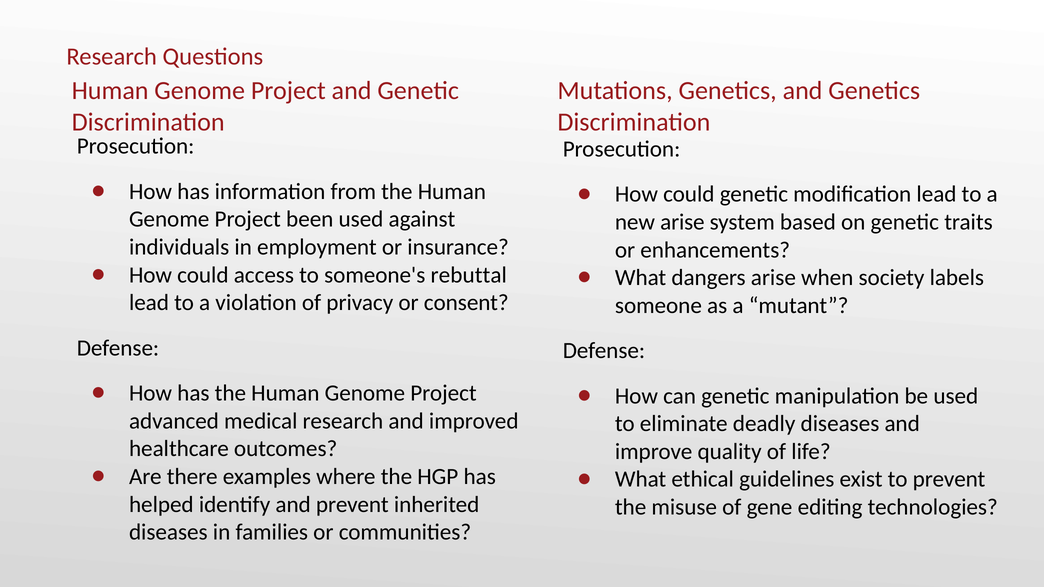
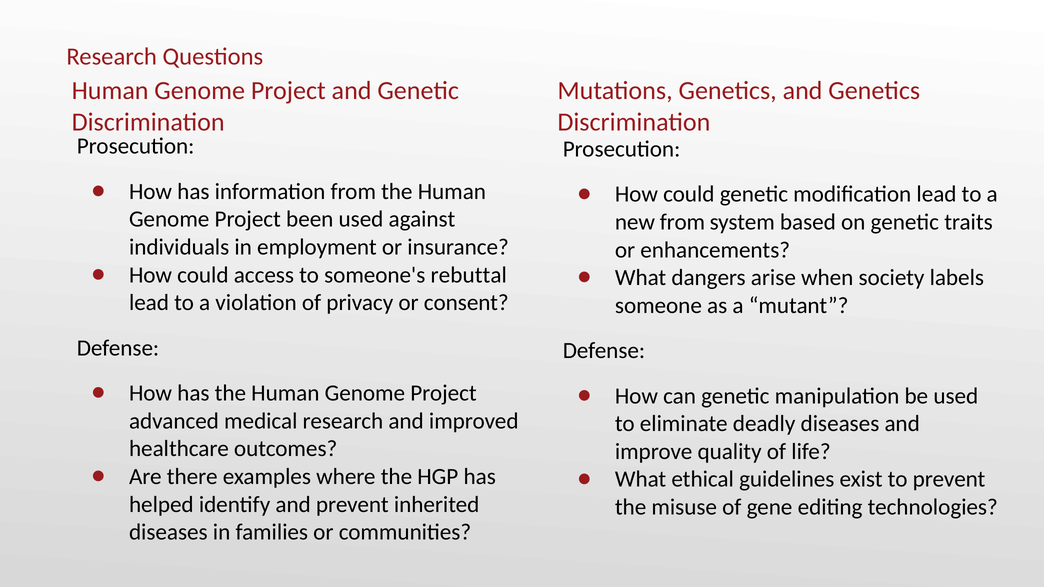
new arise: arise -> from (682, 222)
